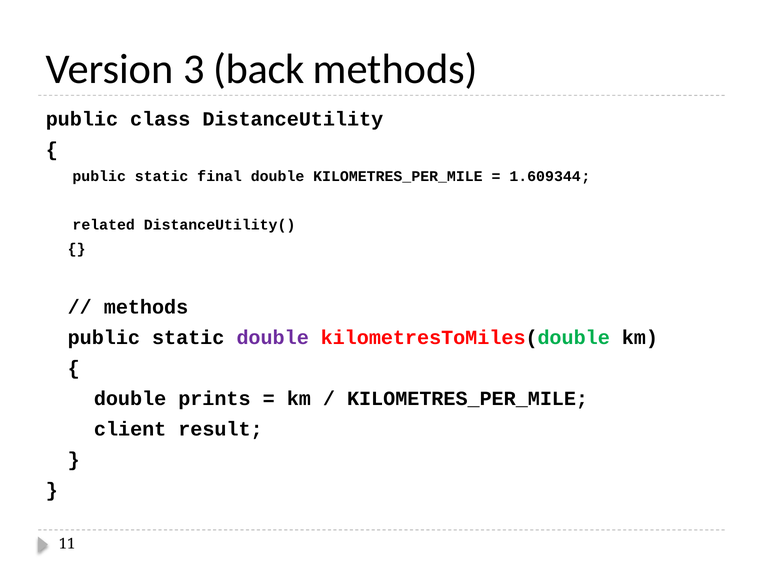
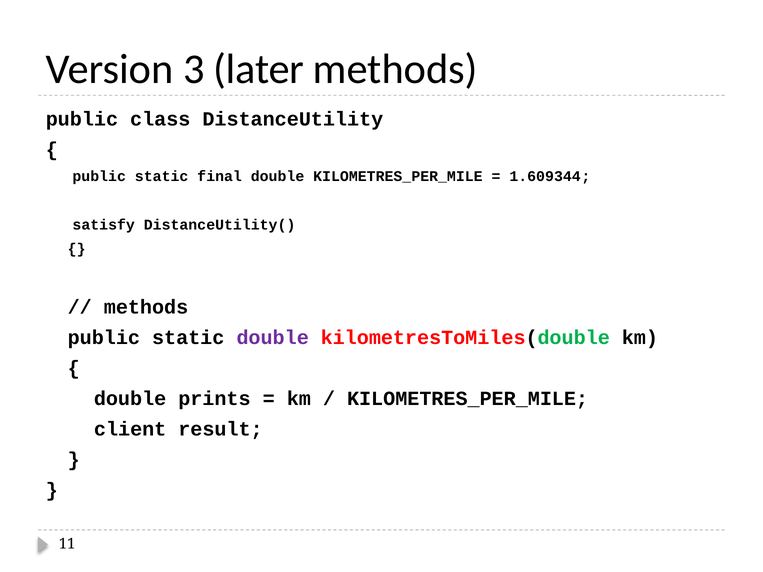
back: back -> later (259, 69)
related: related -> satisfy (104, 225)
